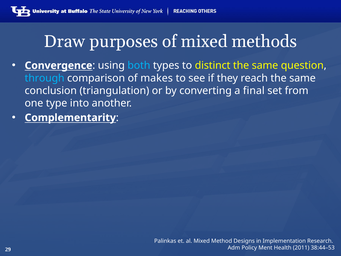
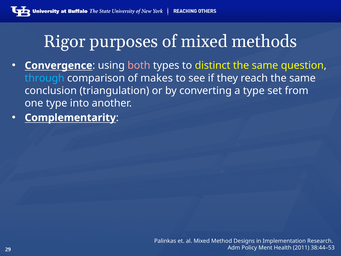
Draw: Draw -> Rigor (65, 42)
both colour: light blue -> pink (139, 65)
a final: final -> type (254, 90)
